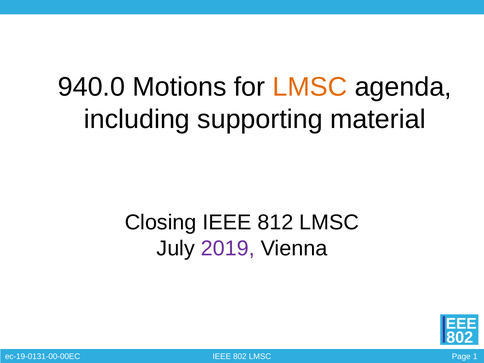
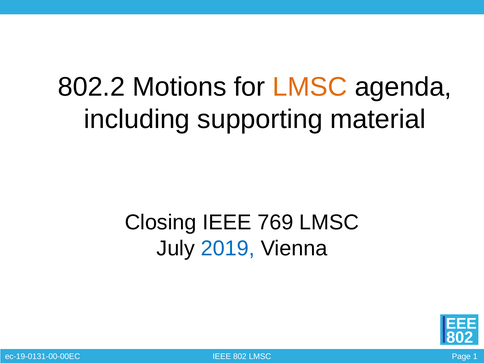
940.0: 940.0 -> 802.2 (91, 87)
812: 812 -> 769 (275, 223)
2019 colour: purple -> blue (228, 248)
